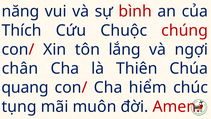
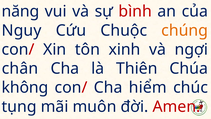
Thích: Thích -> Nguy (22, 30)
chúng colour: red -> orange (185, 30)
lắng: lắng -> xinh (125, 49)
quang: quang -> không (25, 87)
